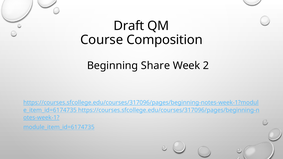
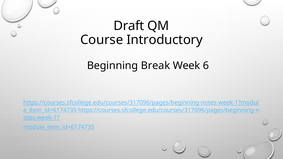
Composition: Composition -> Introductory (165, 40)
Share: Share -> Break (155, 66)
2: 2 -> 6 (206, 66)
